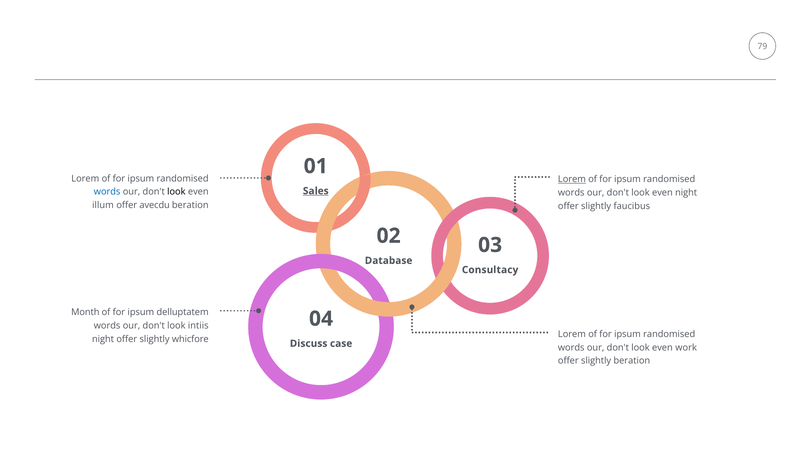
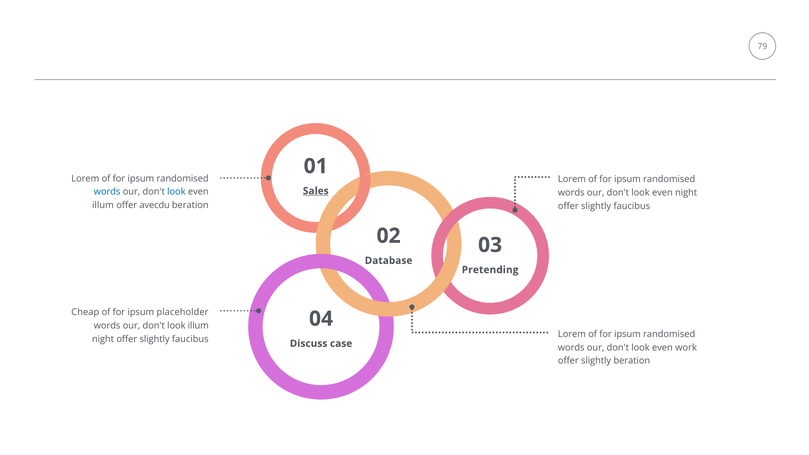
Lorem underline: present -> none (572, 179)
look colour: black -> blue (176, 192)
Consultacy: Consultacy -> Pretending (490, 270)
Month: Month -> Cheap (85, 312)
delluptatem: delluptatem -> placeholder (183, 312)
look intiis: intiis -> illum (198, 326)
whicfore: whicfore -> faucibus (190, 339)
